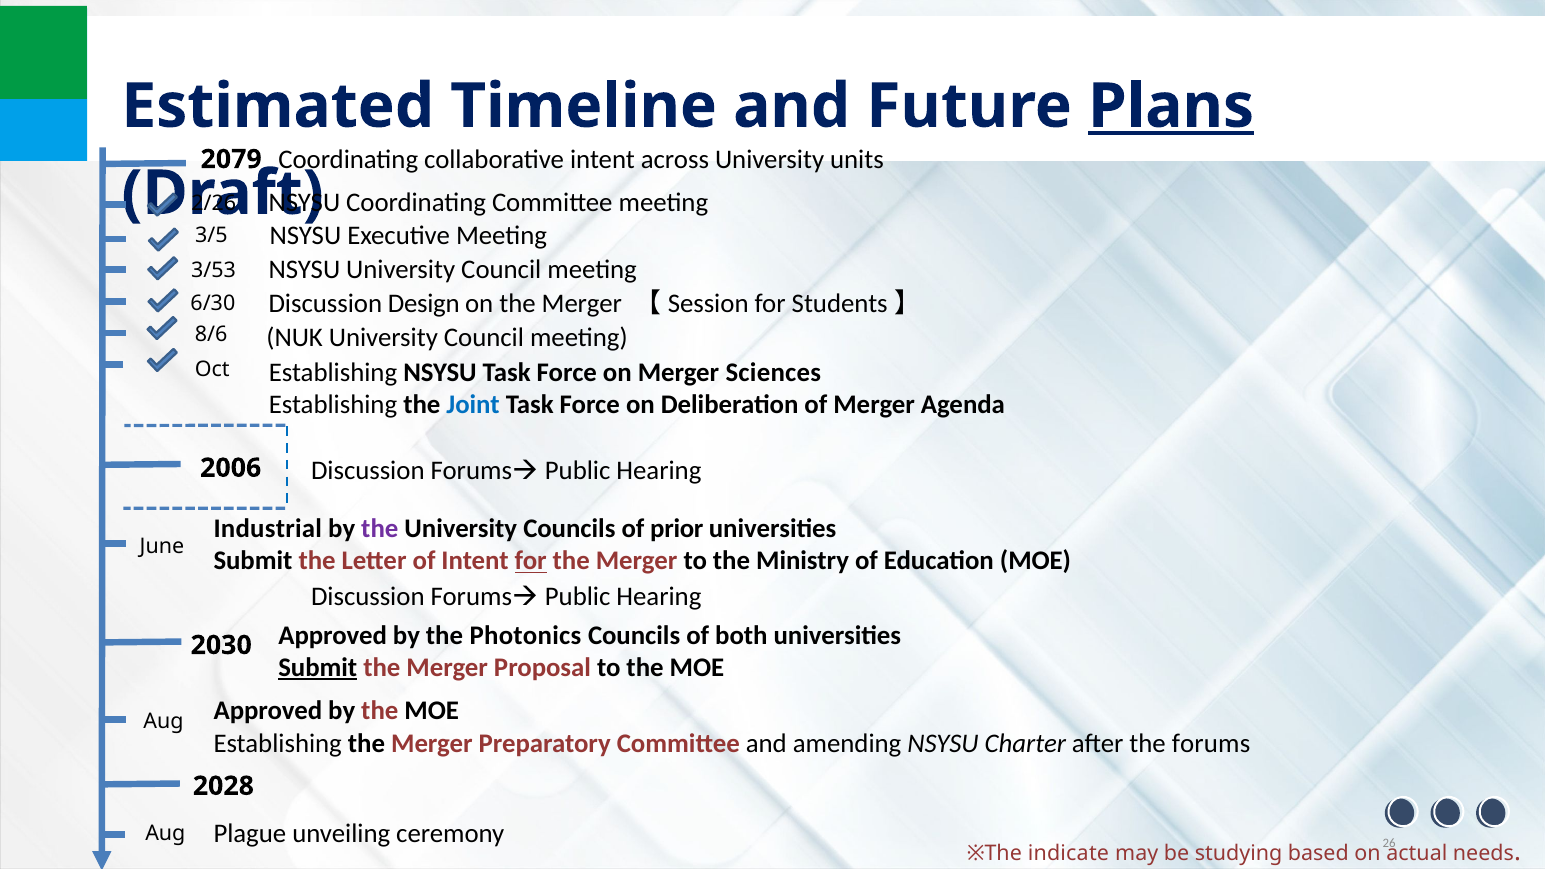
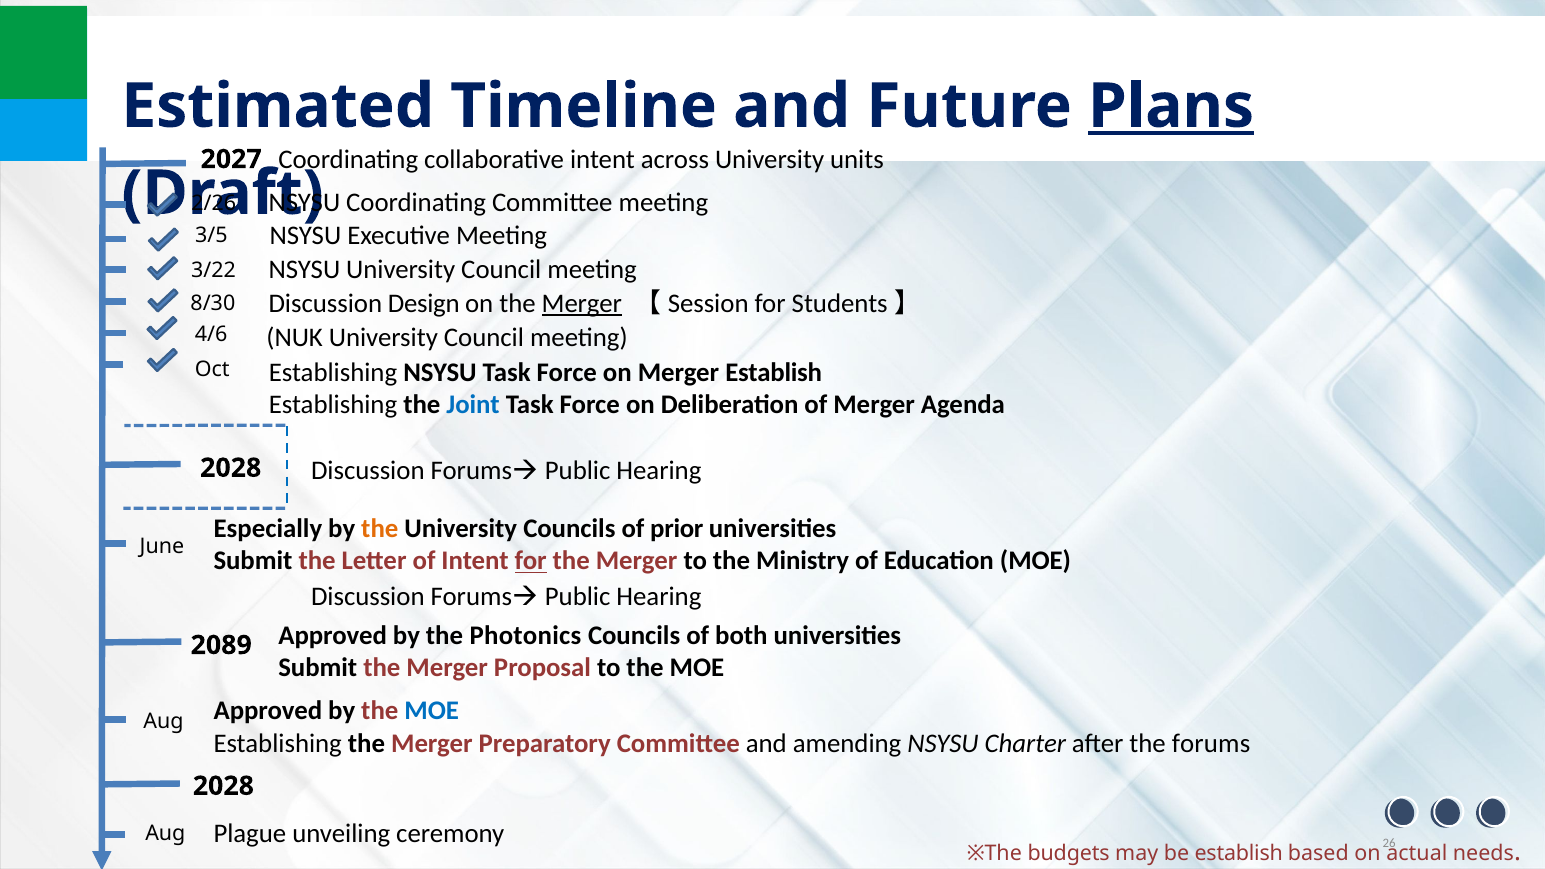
2079: 2079 -> 2027 (231, 159)
3/53: 3/53 -> 3/22 (214, 271)
Merger underline: none -> present (582, 303)
6/30: 6/30 -> 8/30 (213, 303)
8/6: 8/6 -> 4/6 (211, 334)
Merger Sciences: Sciences -> Establish (774, 372)
2006: 2006 -> 2028 (231, 468)
Industrial: Industrial -> Especially (268, 529)
the colour: purple -> orange (380, 529)
2030: 2030 -> 2089 (221, 645)
Submit underline: present -> none (318, 668)
MOE colour: black -> blue (432, 711)
indicate: indicate -> budgets (1069, 853)
be studying: studying -> establish (1239, 853)
